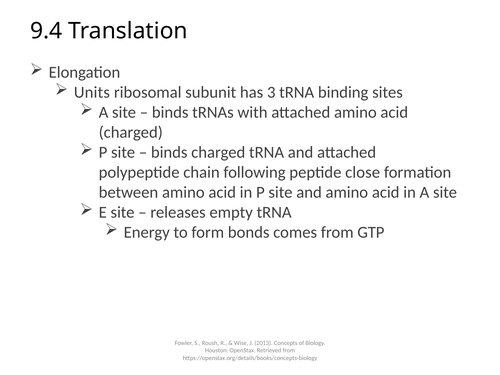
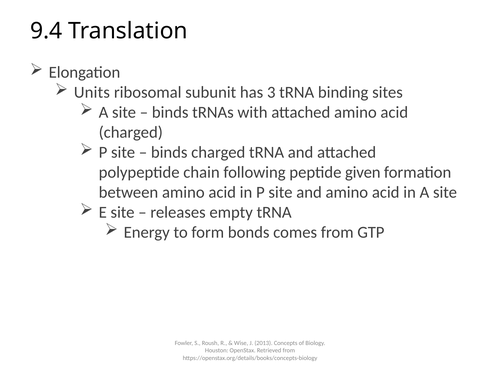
close: close -> given (363, 172)
